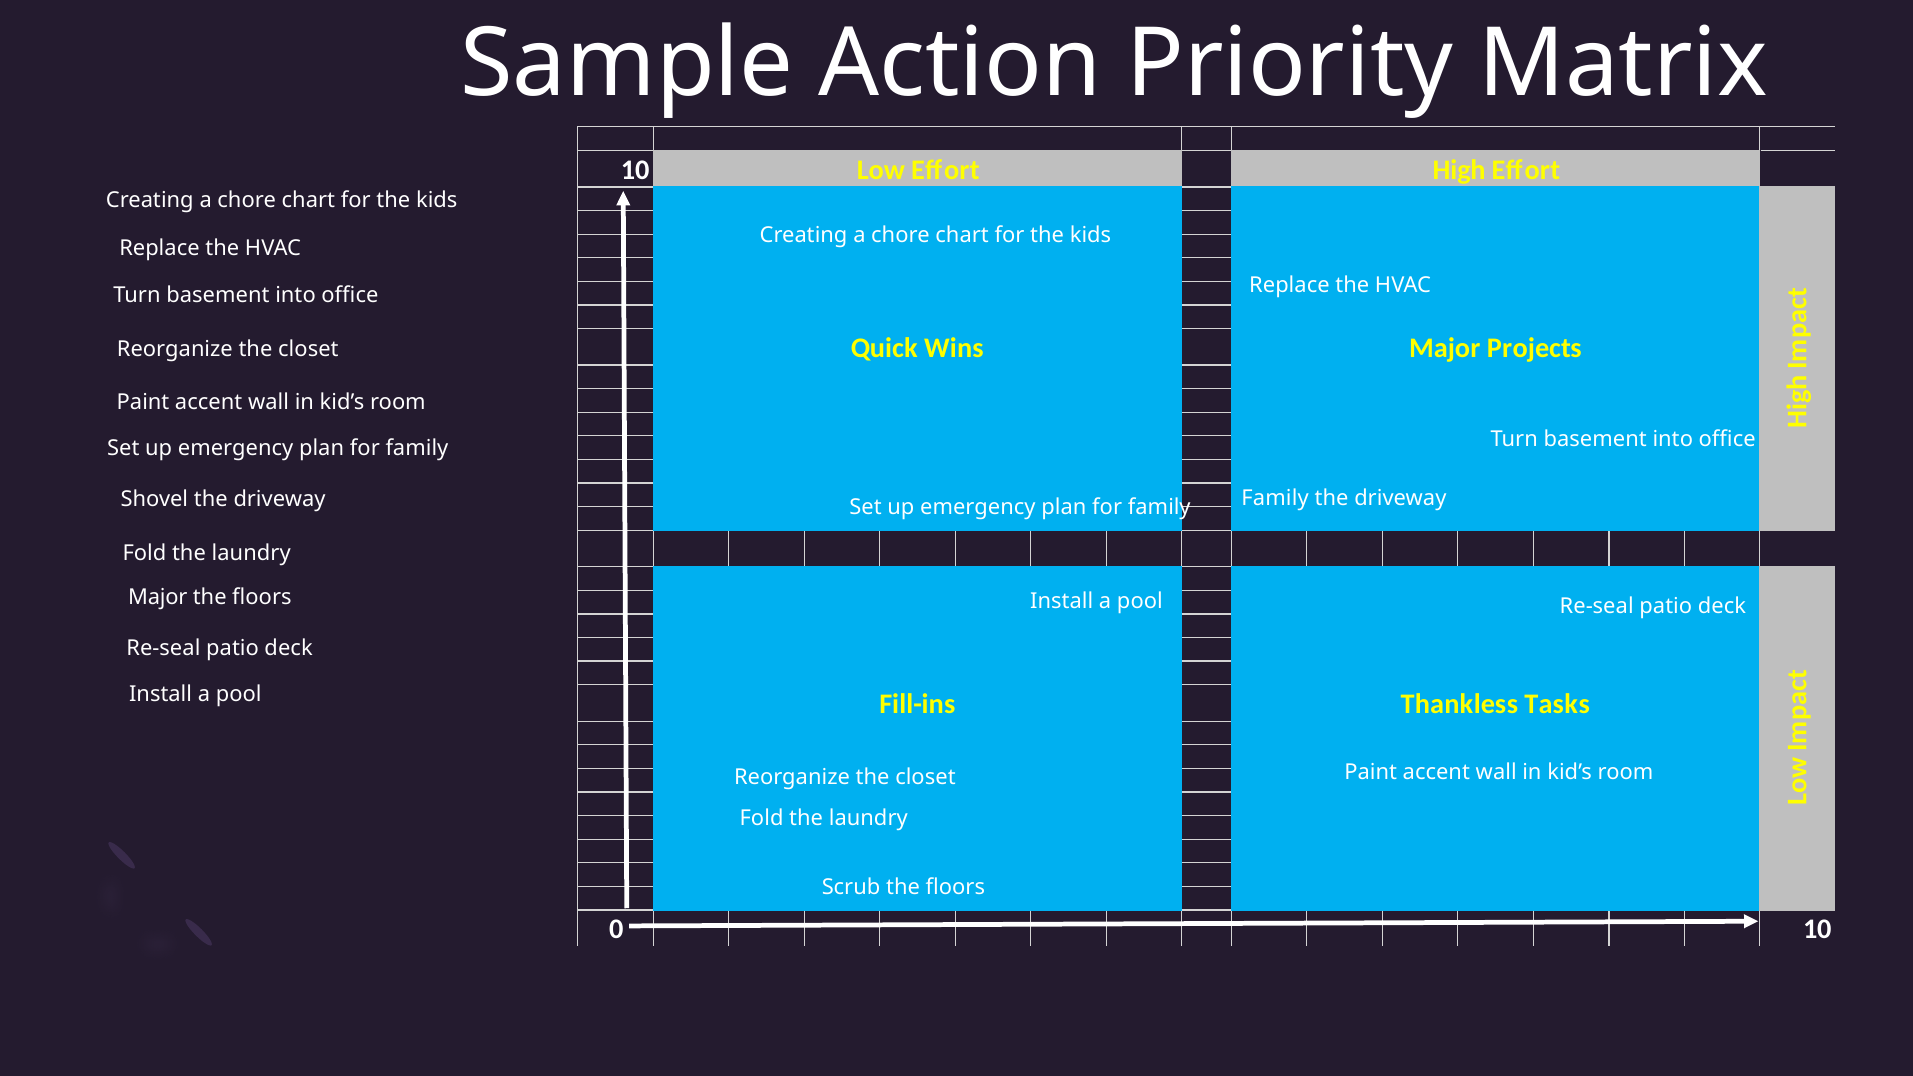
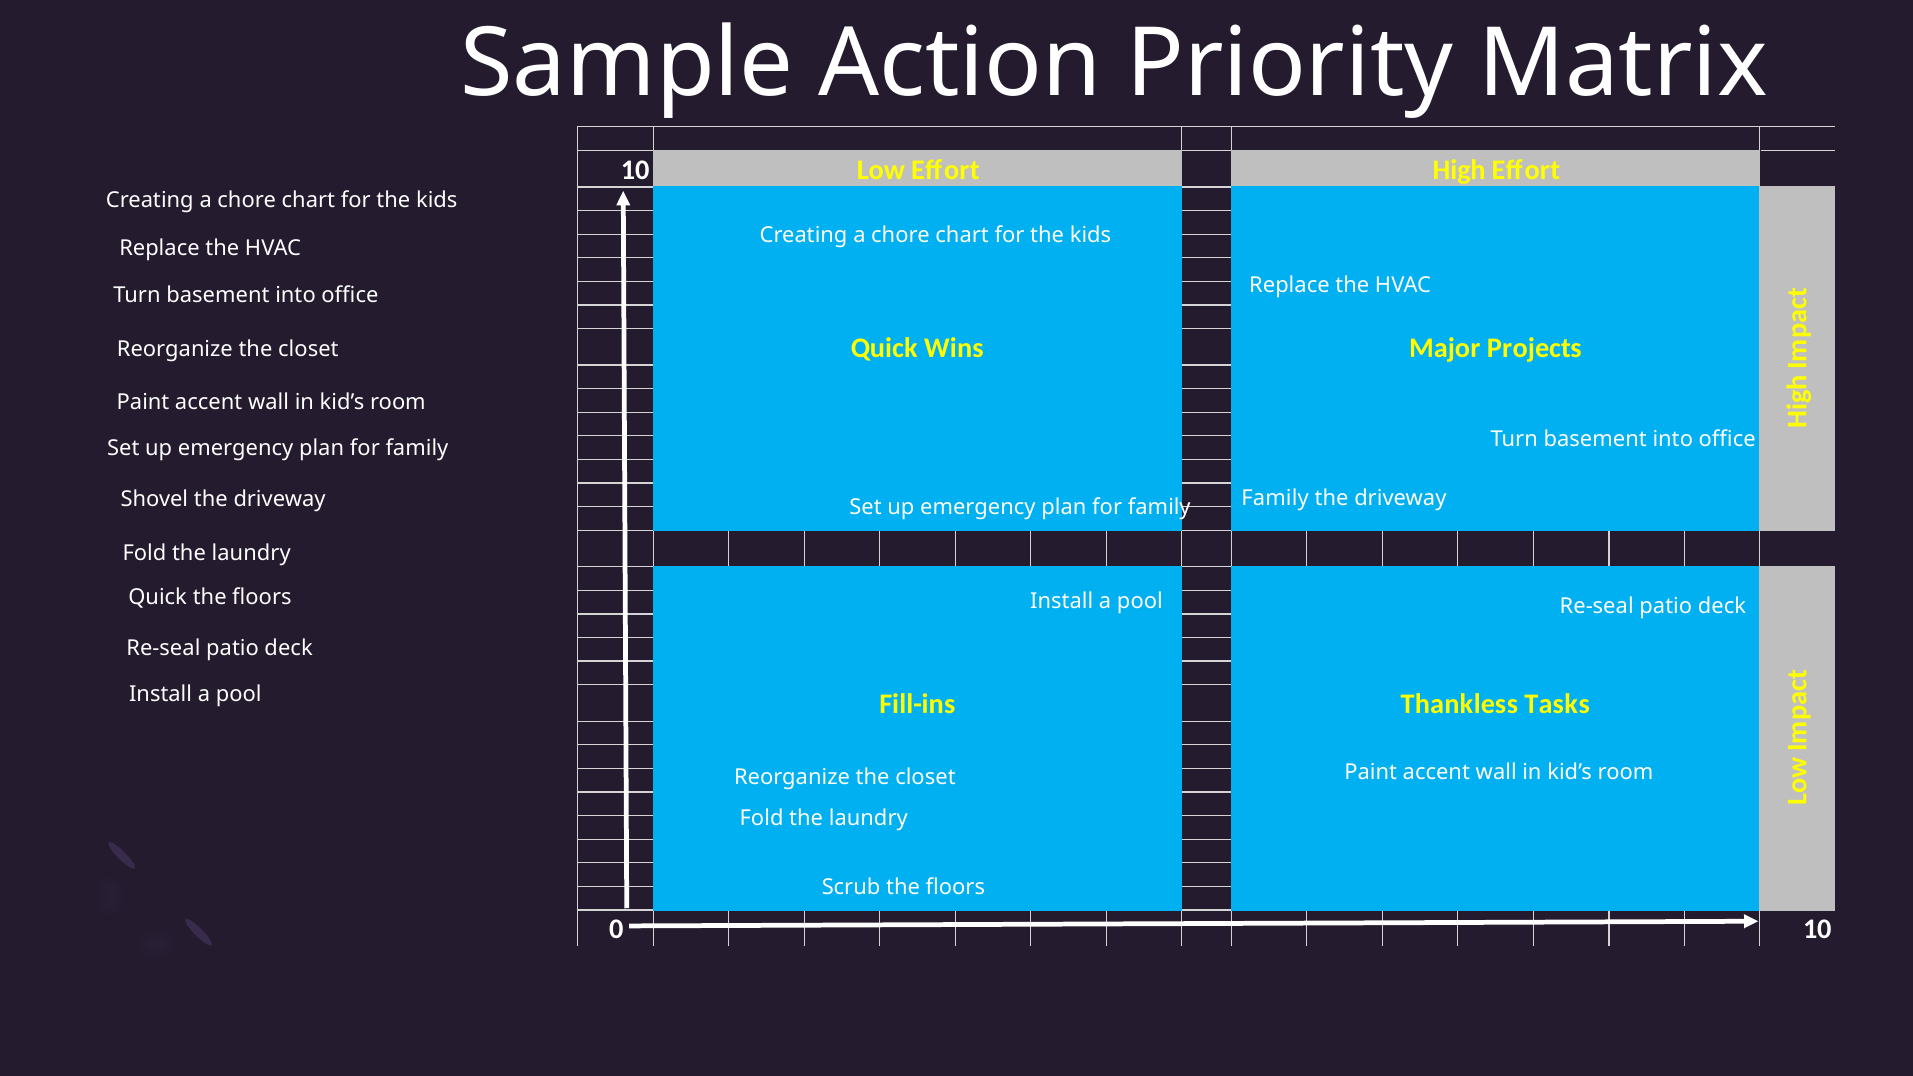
Major: Major -> Quick (158, 597)
